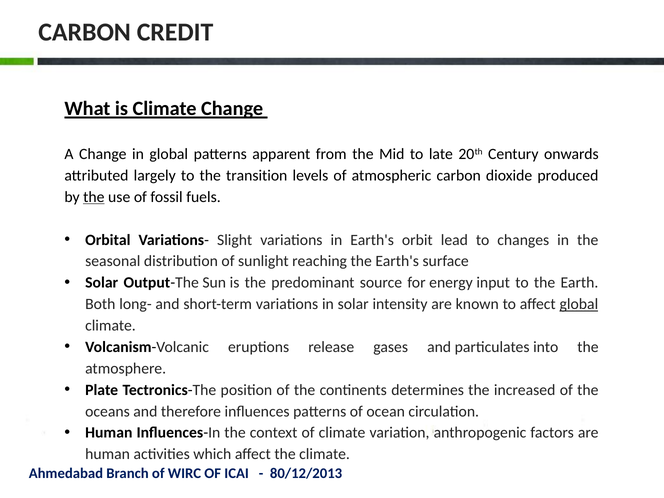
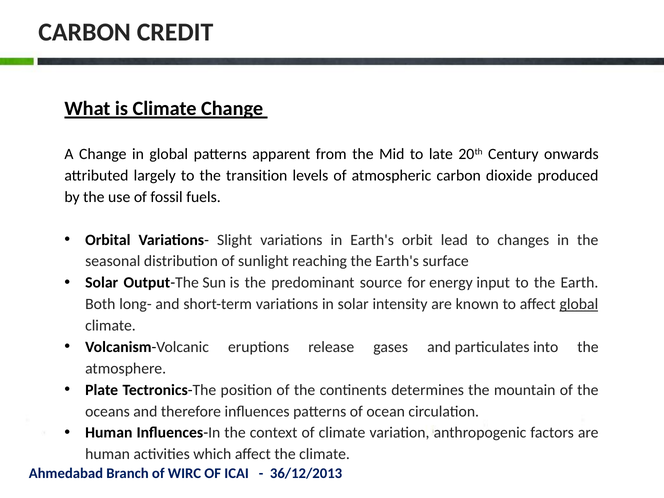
the underline: present -> none (94, 197)
increased: increased -> mountain (525, 390)
80/12/2013: 80/12/2013 -> 36/12/2013 (306, 474)
